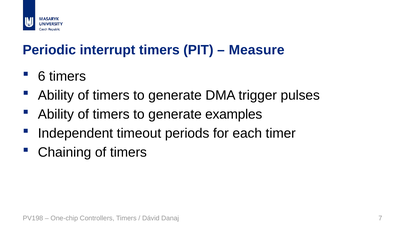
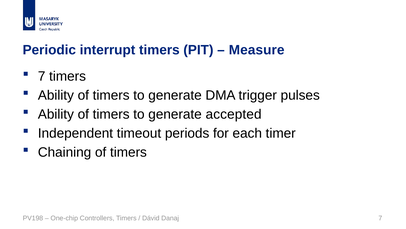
6: 6 -> 7 (42, 76)
examples: examples -> accepted (234, 114)
